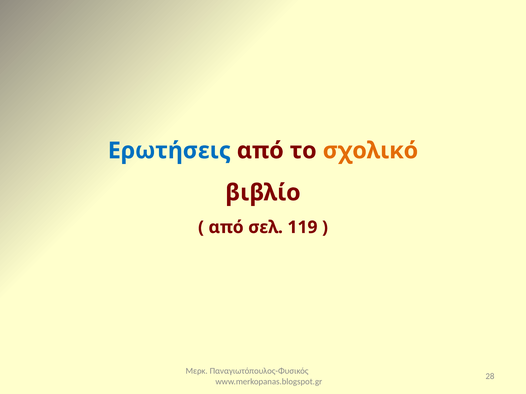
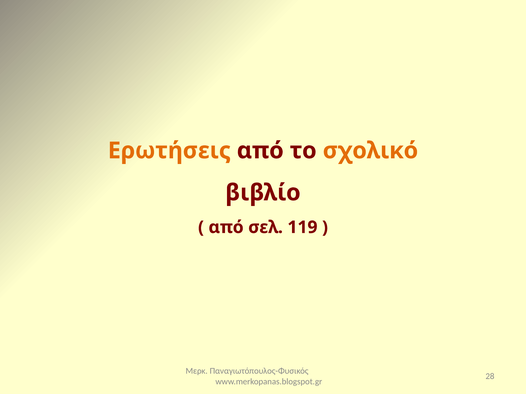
Ερωτήσεις colour: blue -> orange (169, 151)
